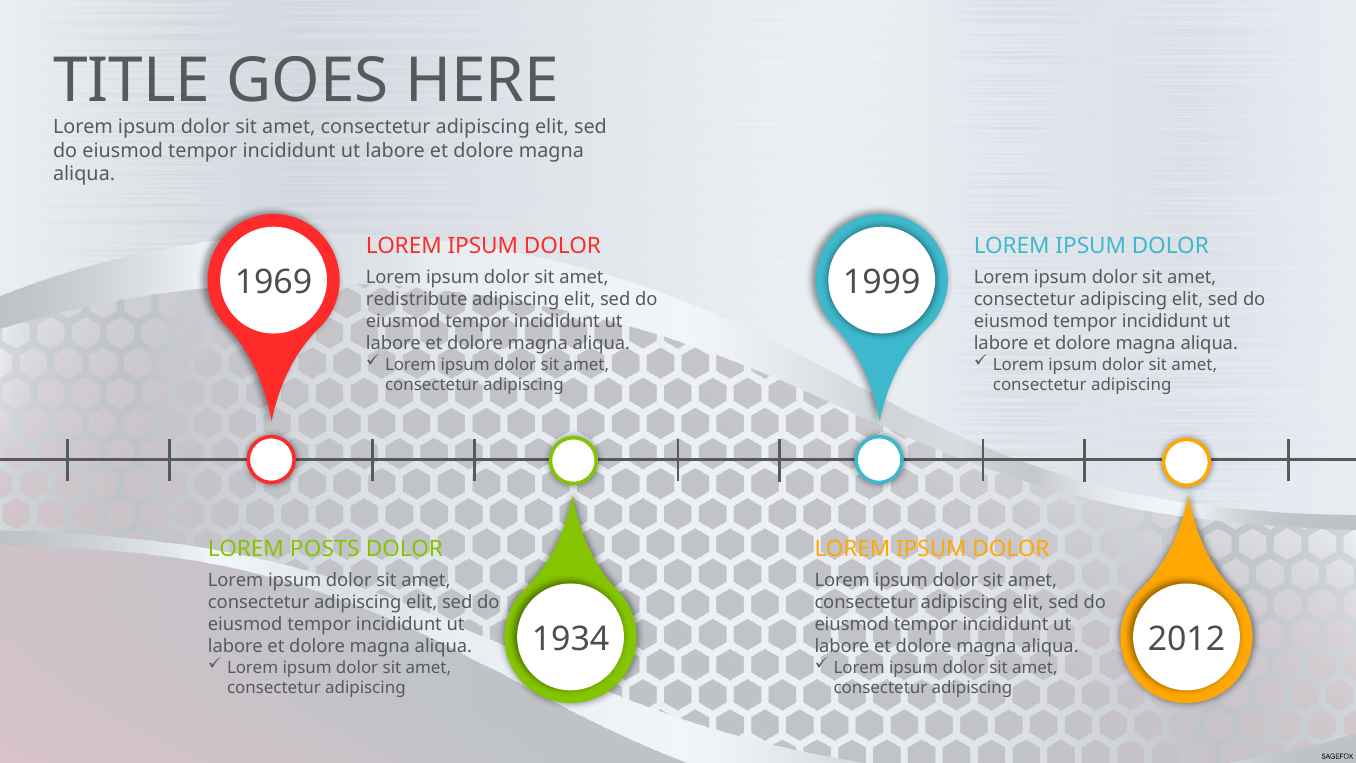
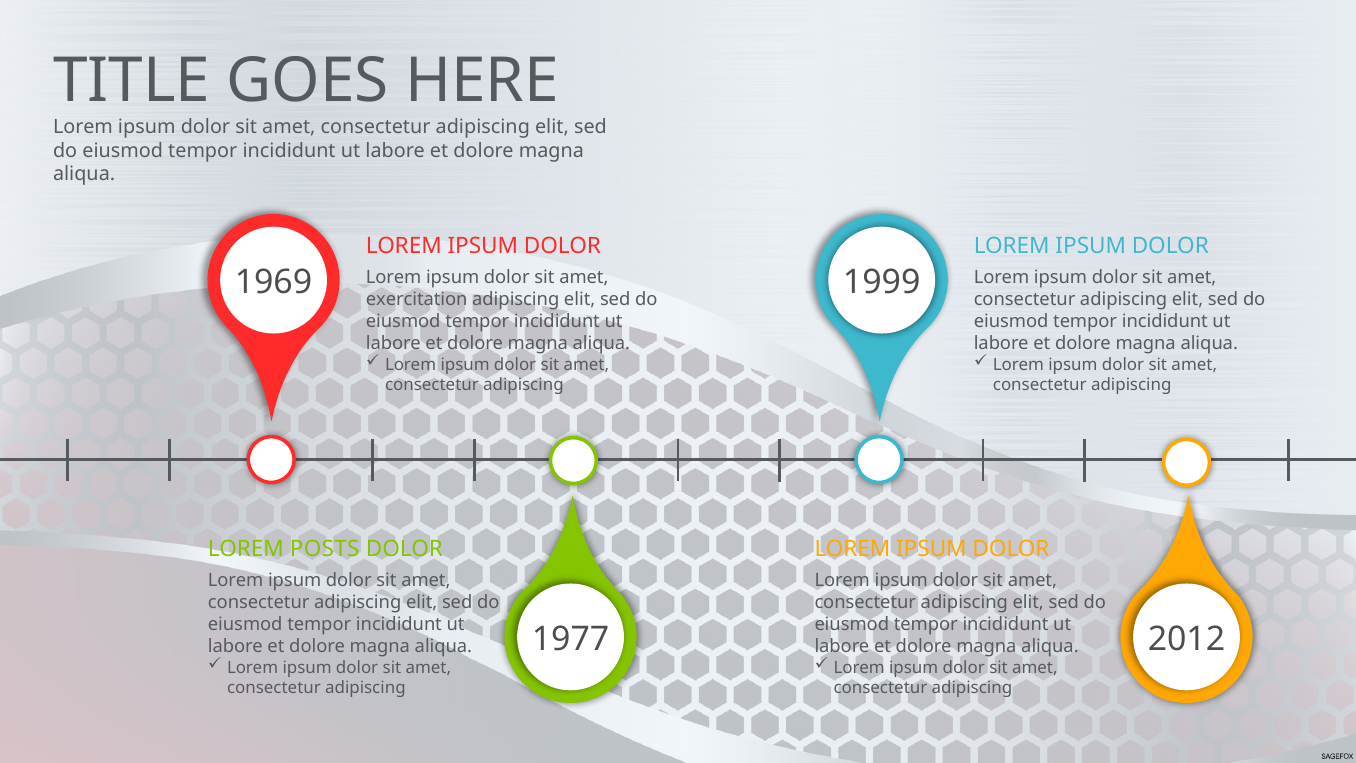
redistribute: redistribute -> exercitation (417, 300)
1934: 1934 -> 1977 (571, 639)
